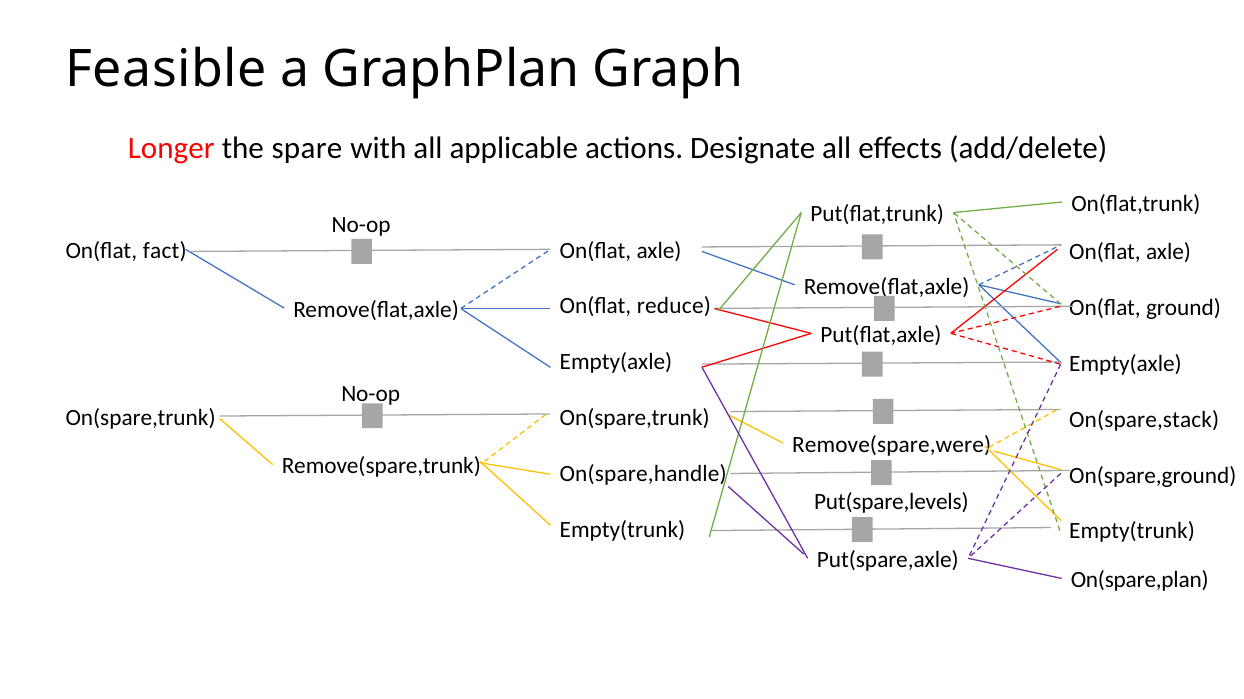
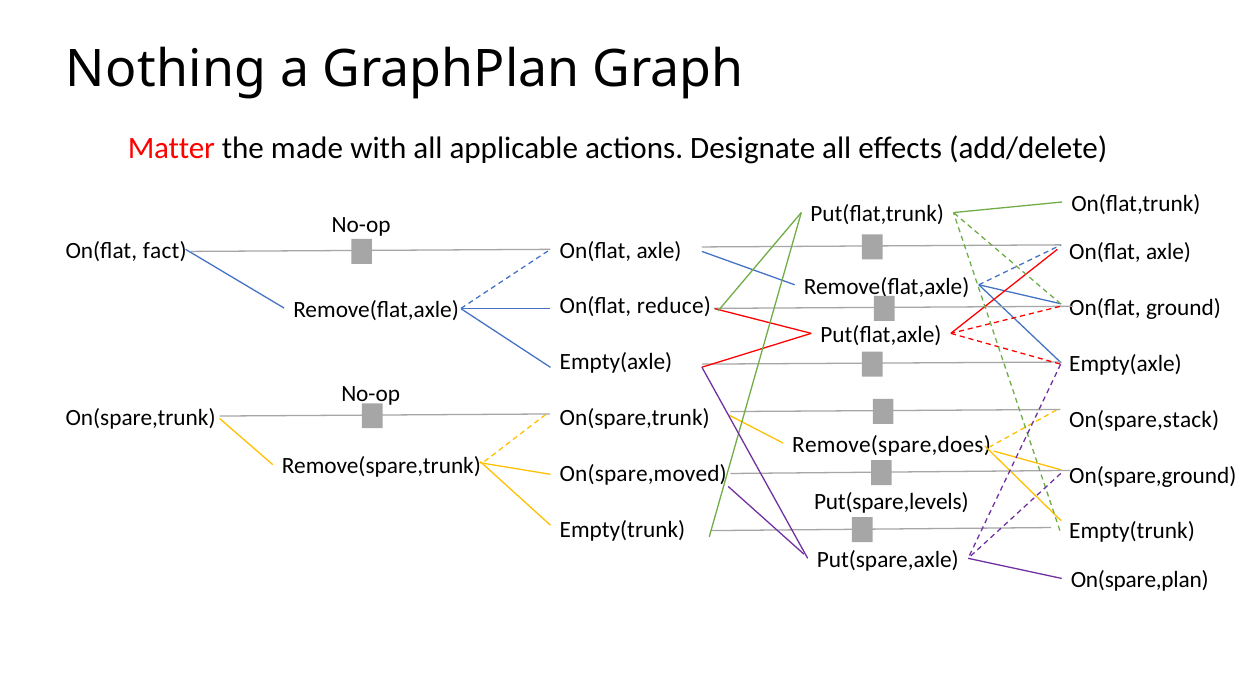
Feasible: Feasible -> Nothing (166, 70)
Longer: Longer -> Matter (171, 148)
spare: spare -> made (307, 148)
Remove(spare,were: Remove(spare,were -> Remove(spare,does (892, 445)
On(spare,handle: On(spare,handle -> On(spare,moved (643, 475)
